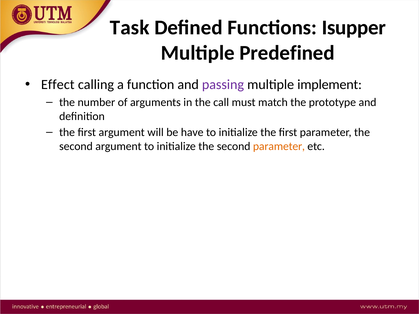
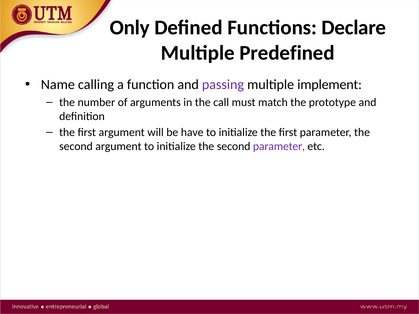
Task: Task -> Only (130, 28)
Isupper: Isupper -> Declare (354, 28)
Effect: Effect -> Name (58, 85)
parameter colour: orange -> purple (279, 147)
